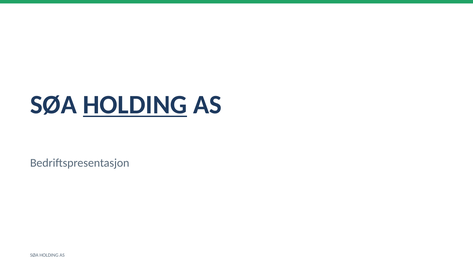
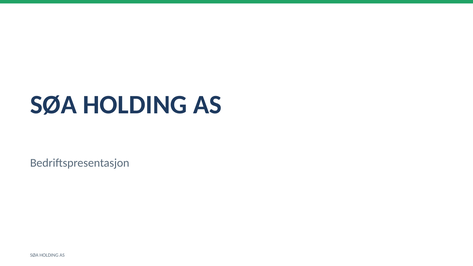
HOLDING underline: present -> none (135, 105)
